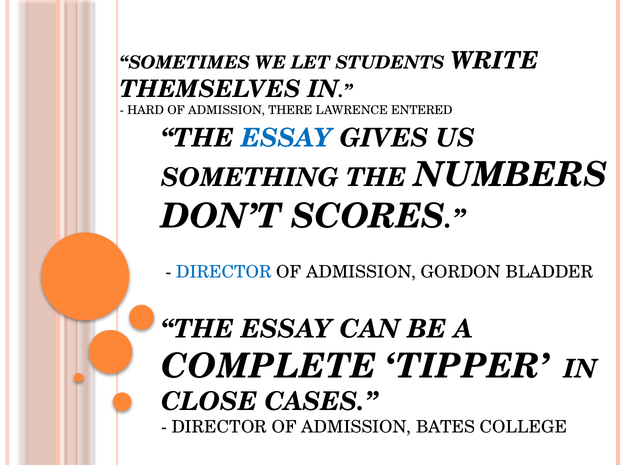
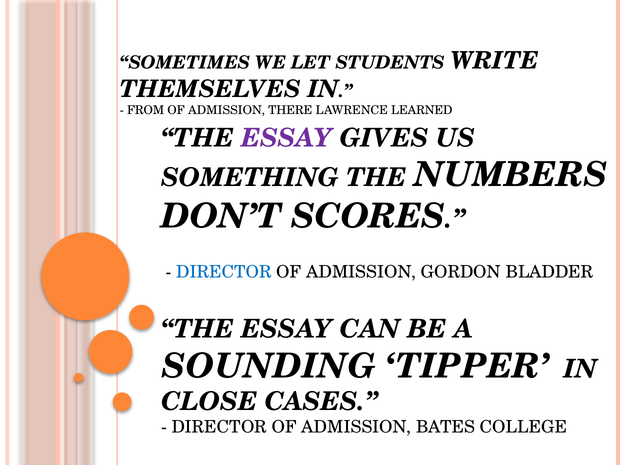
HARD: HARD -> FROM (146, 110)
ENTERED: ENTERED -> LEARNED (422, 110)
ESSAY colour: blue -> purple (287, 138)
COMPLETE: COMPLETE -> SOUNDING (269, 366)
